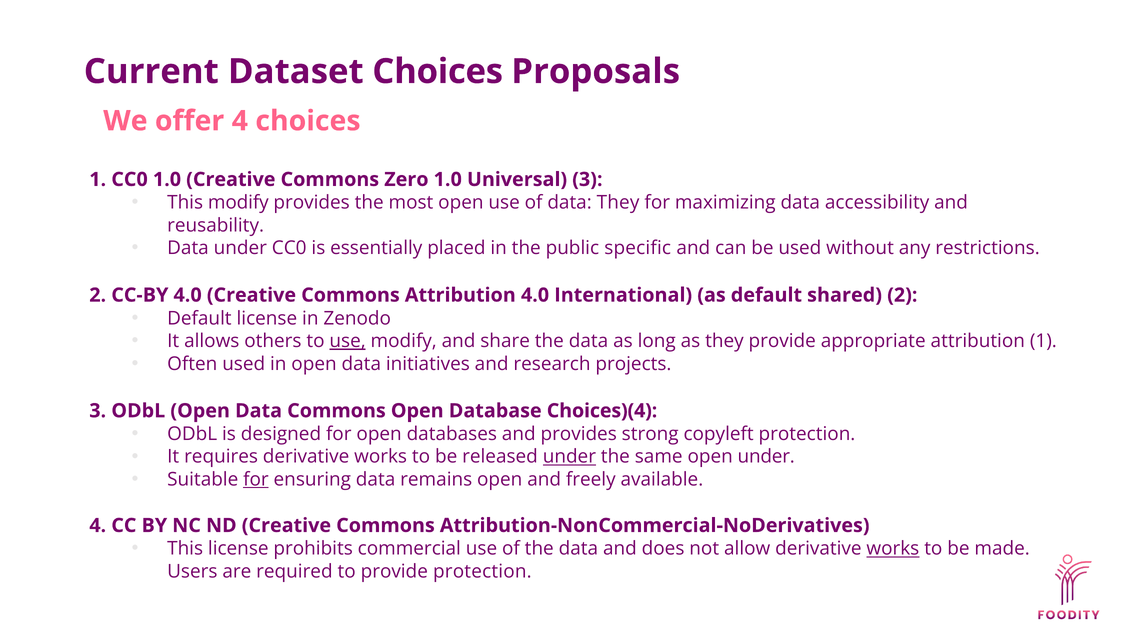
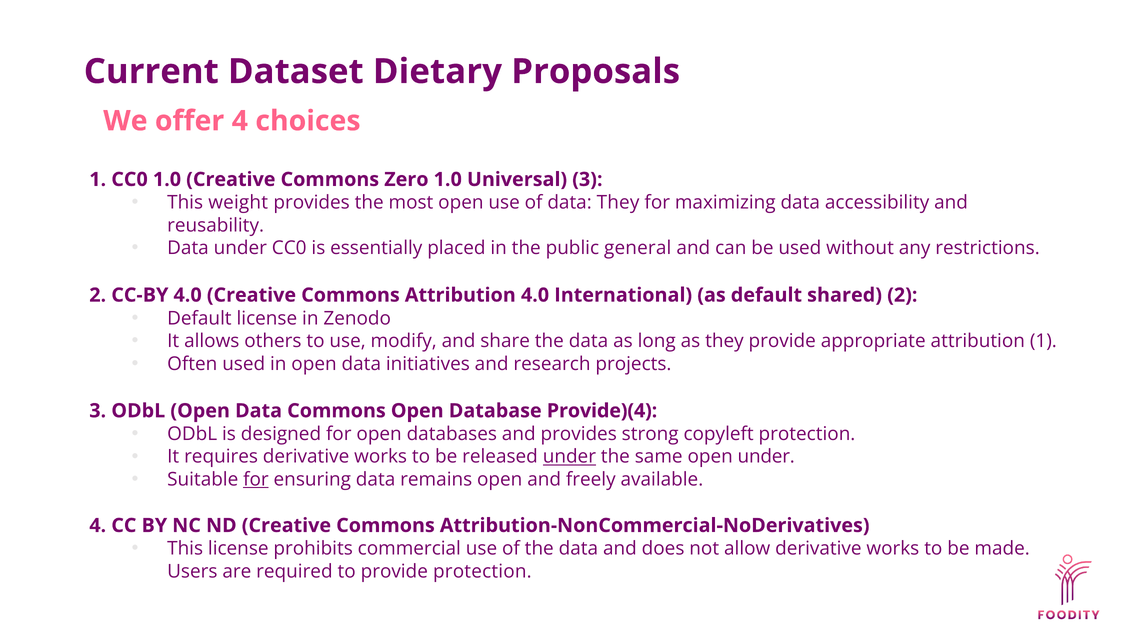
Dataset Choices: Choices -> Dietary (437, 72)
This modify: modify -> weight (238, 203)
specific: specific -> general (638, 248)
use underline: present -> none (348, 341)
Choices)(4: Choices)(4 -> Provide)(4 (602, 411)
works underline: present -> none (893, 549)
